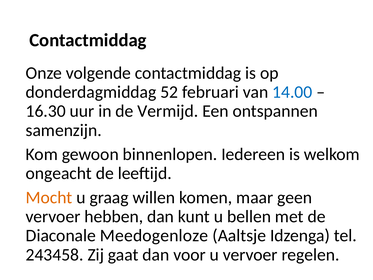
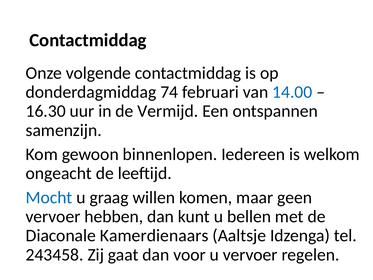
52: 52 -> 74 (169, 92)
Mocht colour: orange -> blue (49, 197)
Meedogenloze: Meedogenloze -> Kamerdienaars (154, 235)
